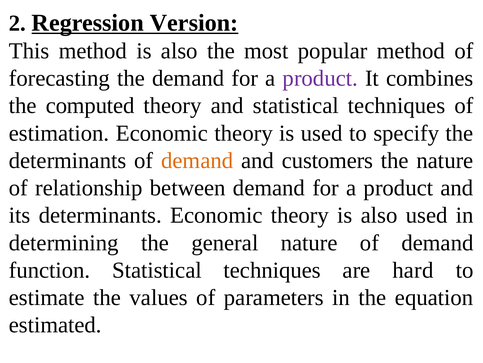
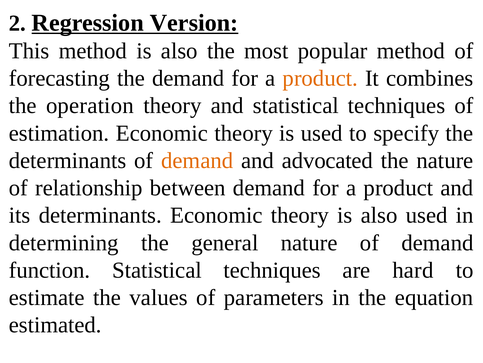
product colour: purple -> orange (320, 78)
computed: computed -> operation (90, 106)
customers: customers -> advocated (327, 160)
